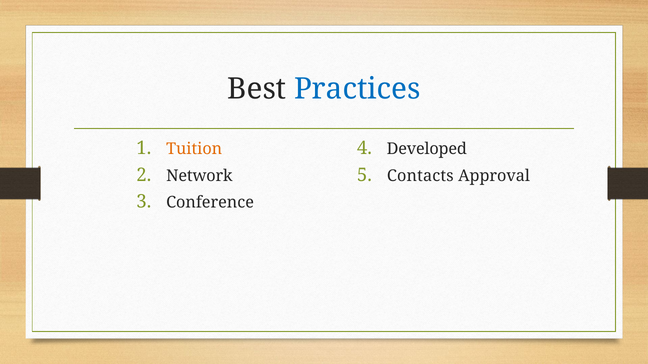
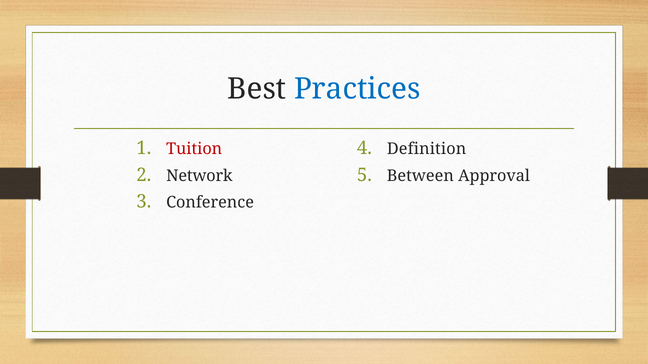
Tuition colour: orange -> red (194, 149)
Developed: Developed -> Definition (427, 149)
Contacts: Contacts -> Between (420, 176)
